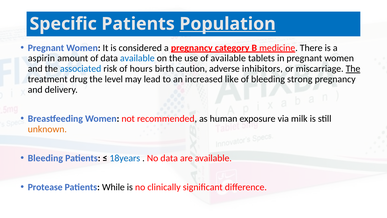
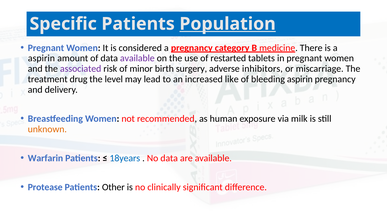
available colour: blue -> purple (137, 58)
of available: available -> restarted (228, 58)
associated colour: blue -> purple (81, 69)
hours: hours -> minor (141, 69)
caution: caution -> surgery (192, 69)
The underline: present -> none (353, 69)
bleeding strong: strong -> aspirin (300, 79)
Bleeding: Bleeding -> Warfarin (45, 158)
While: While -> Other (113, 187)
